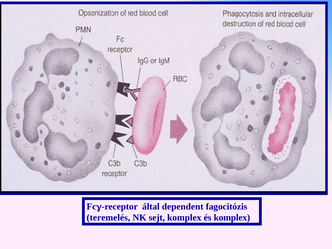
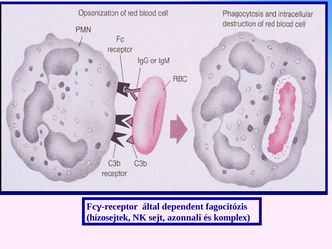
teremelés: teremelés -> hízosejtek (108, 218)
sejt komplex: komplex -> azonnali (184, 218)
